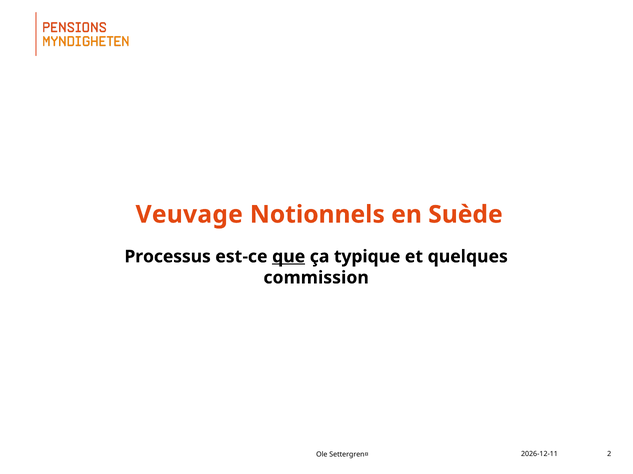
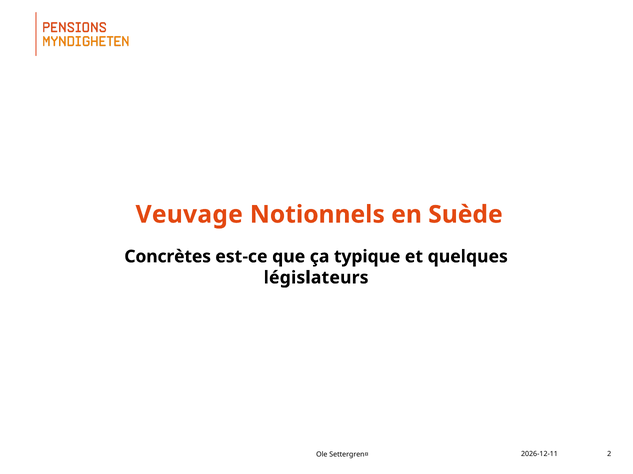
Processus: Processus -> Concrètes (168, 257)
que underline: present -> none (289, 257)
commission: commission -> législateurs (316, 278)
